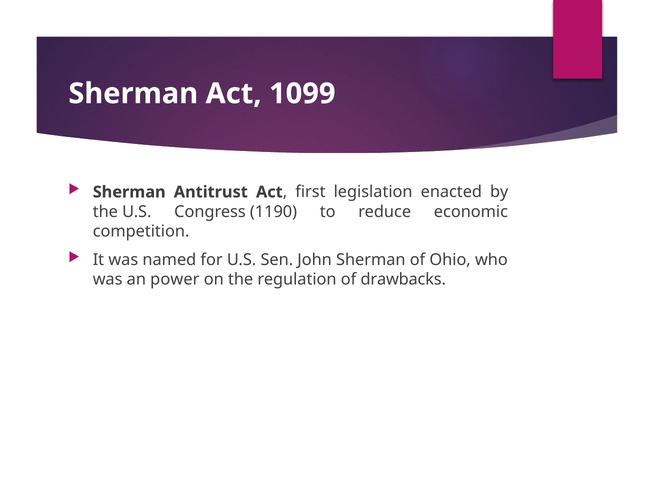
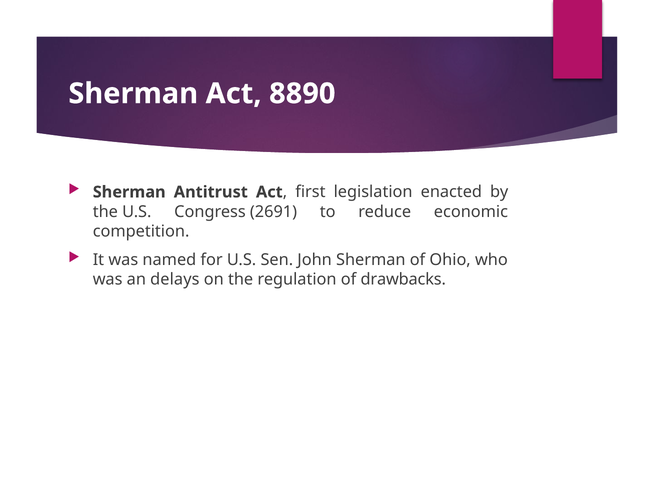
1099: 1099 -> 8890 (302, 94)
1190: 1190 -> 2691 (274, 212)
power: power -> delays (175, 279)
